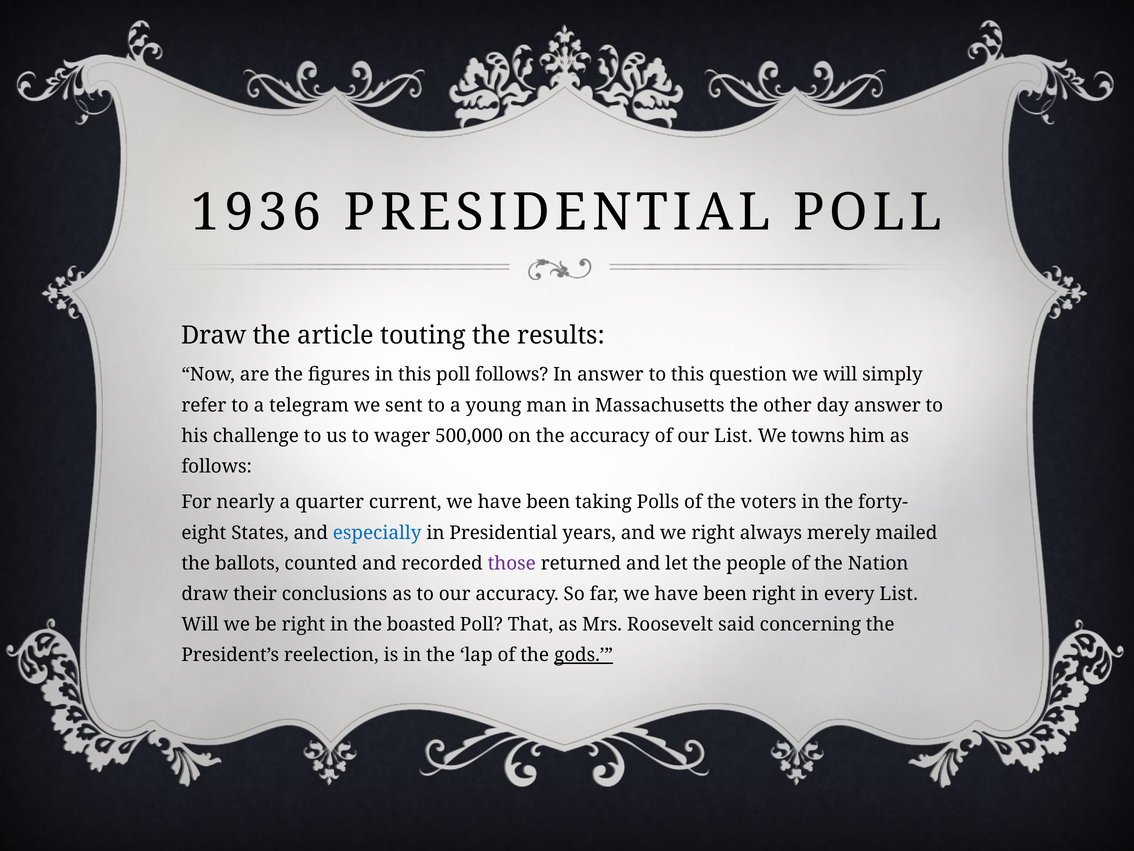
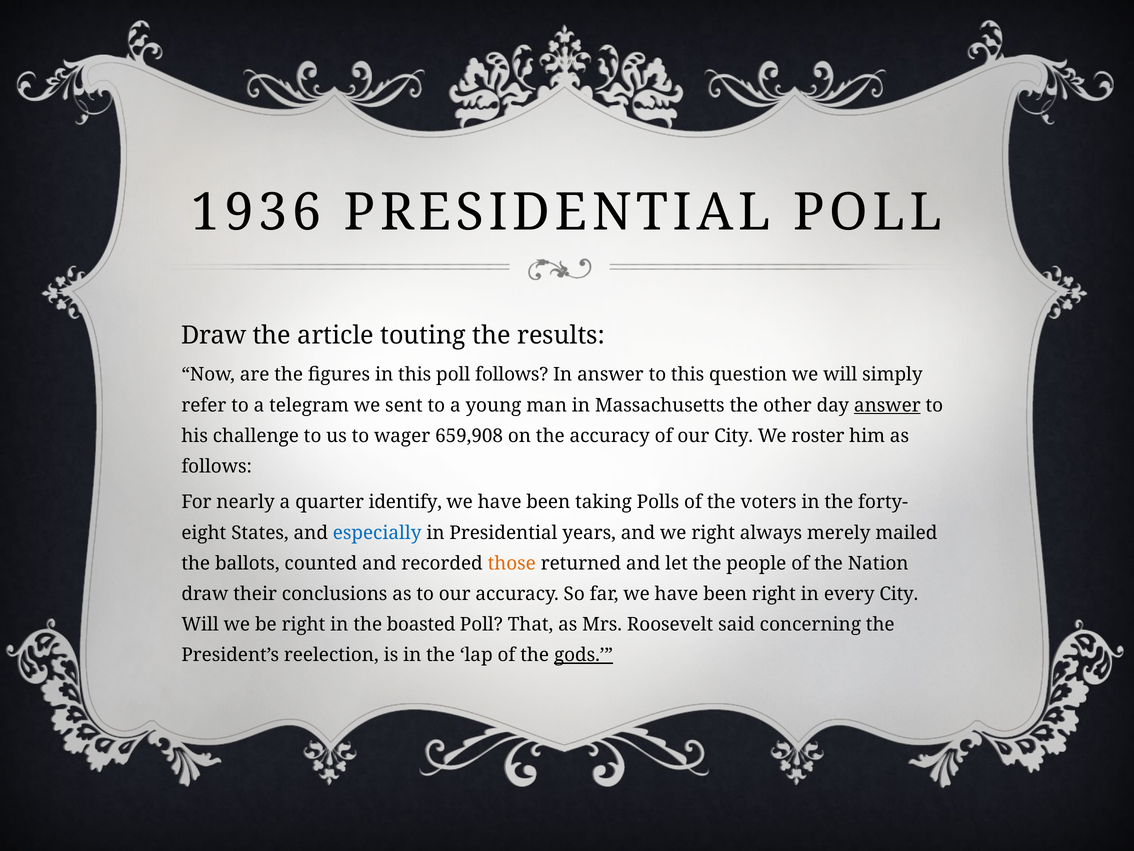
answer underline: none -> present (887, 405)
500,000: 500,000 -> 659,908 (469, 436)
our List: List -> City (734, 436)
towns: towns -> roster (818, 436)
current: current -> identify (405, 502)
those colour: purple -> orange (512, 563)
every List: List -> City (899, 594)
